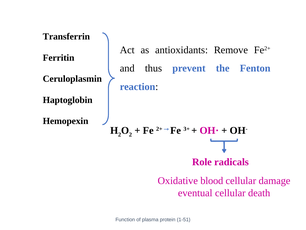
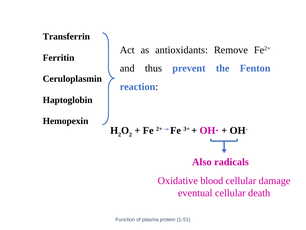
Role: Role -> Also (202, 162)
